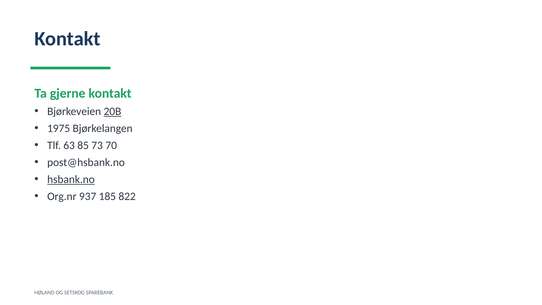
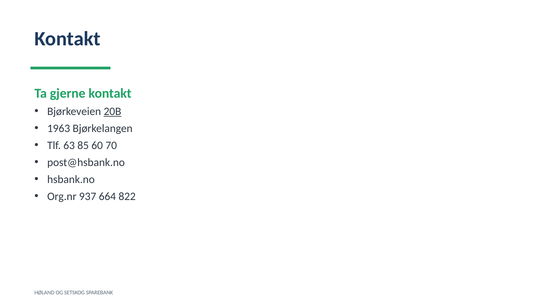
1975: 1975 -> 1963 (59, 128)
73: 73 -> 60 (97, 145)
hsbank.no underline: present -> none (71, 179)
185: 185 -> 664 (107, 196)
